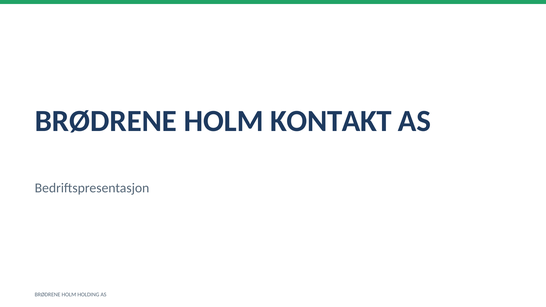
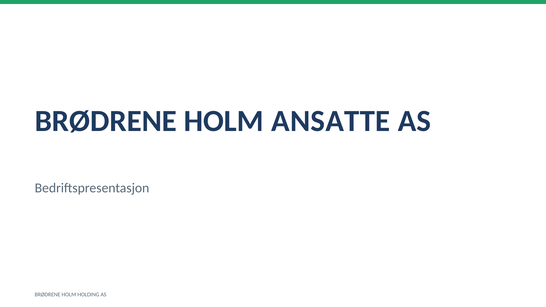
KONTAKT: KONTAKT -> ANSATTE (331, 121)
